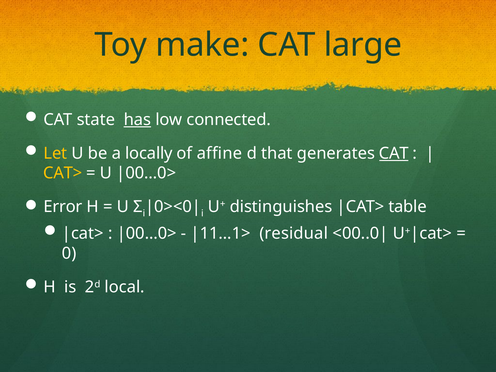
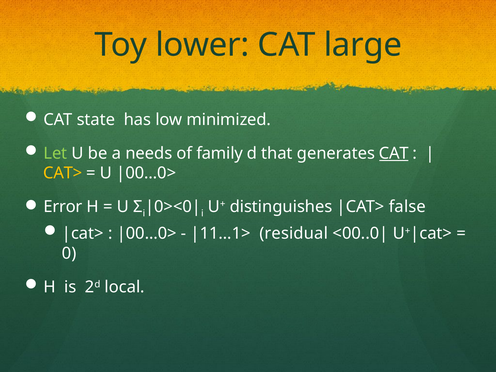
make: make -> lower (202, 45)
has underline: present -> none (137, 120)
connected: connected -> minimized (229, 120)
Let colour: yellow -> light green (55, 153)
locally: locally -> needs (149, 153)
affine: affine -> family (220, 153)
table: table -> false (407, 207)
